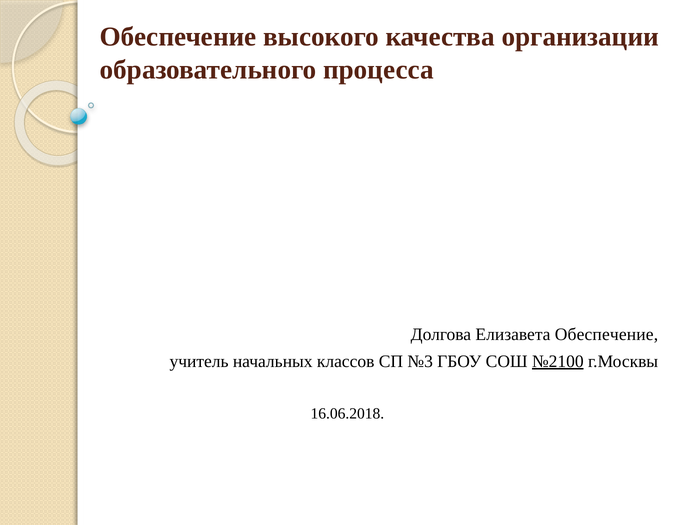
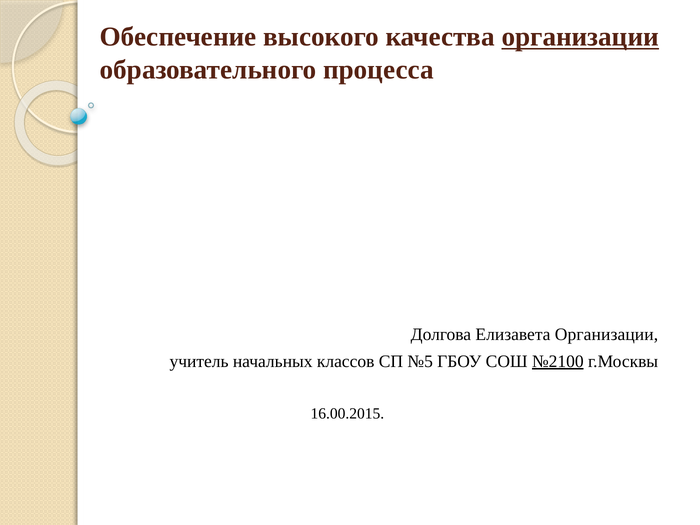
организации underline: none -> present (580, 37)
Елизавета Обеспечение: Обеспечение -> Организации (607, 334)
№3: №3 -> №5 (420, 361)
16.06.2018: 16.06.2018 -> 16.00.2015 (347, 414)
